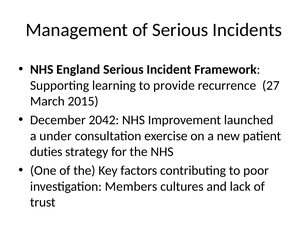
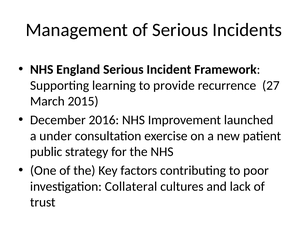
2042: 2042 -> 2016 (104, 120)
duties: duties -> public (46, 152)
Members: Members -> Collateral (131, 186)
